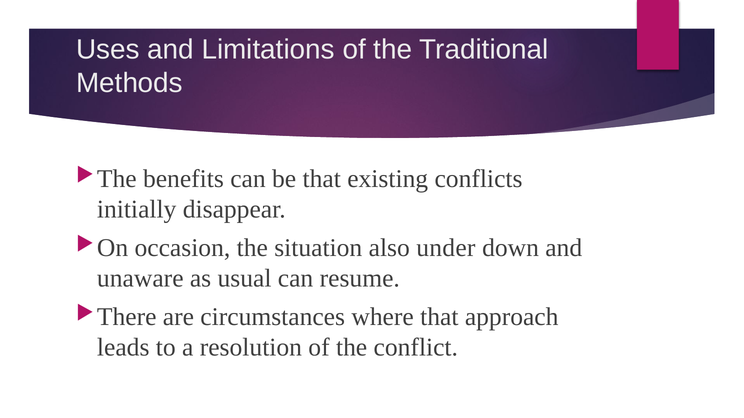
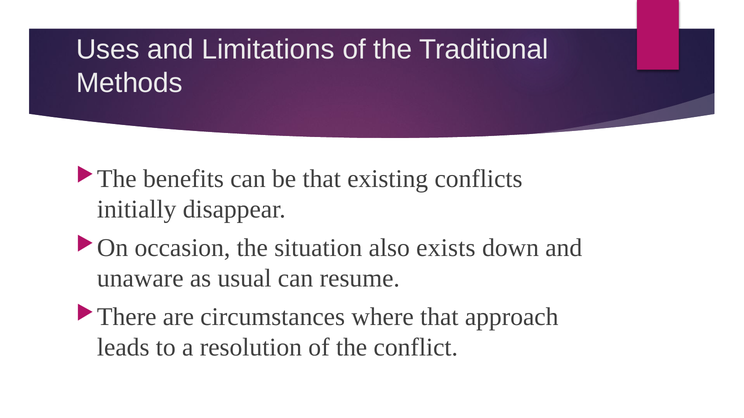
under: under -> exists (446, 248)
